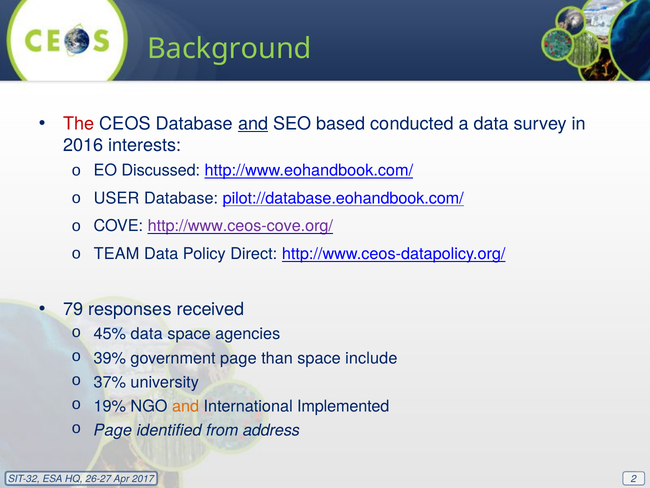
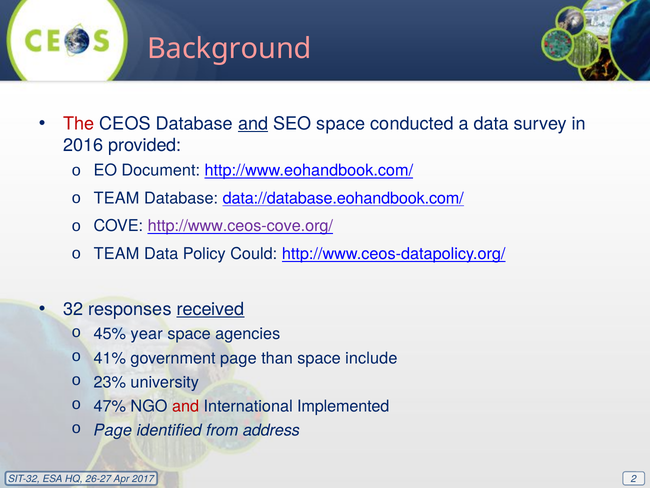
Background colour: light green -> pink (229, 49)
SEO based: based -> space (341, 124)
interests: interests -> provided (145, 145)
Discussed: Discussed -> Document (161, 170)
USER: USER -> TEAM (116, 198)
pilot://database.eohandbook.com/: pilot://database.eohandbook.com/ -> data://database.eohandbook.com/ (343, 198)
Direct: Direct -> Could (254, 254)
79: 79 -> 32 (73, 309)
received underline: none -> present (211, 309)
45% data: data -> year (147, 334)
39%: 39% -> 41% (110, 358)
37%: 37% -> 23% (110, 382)
19%: 19% -> 47% (110, 406)
and colour: orange -> red (186, 406)
